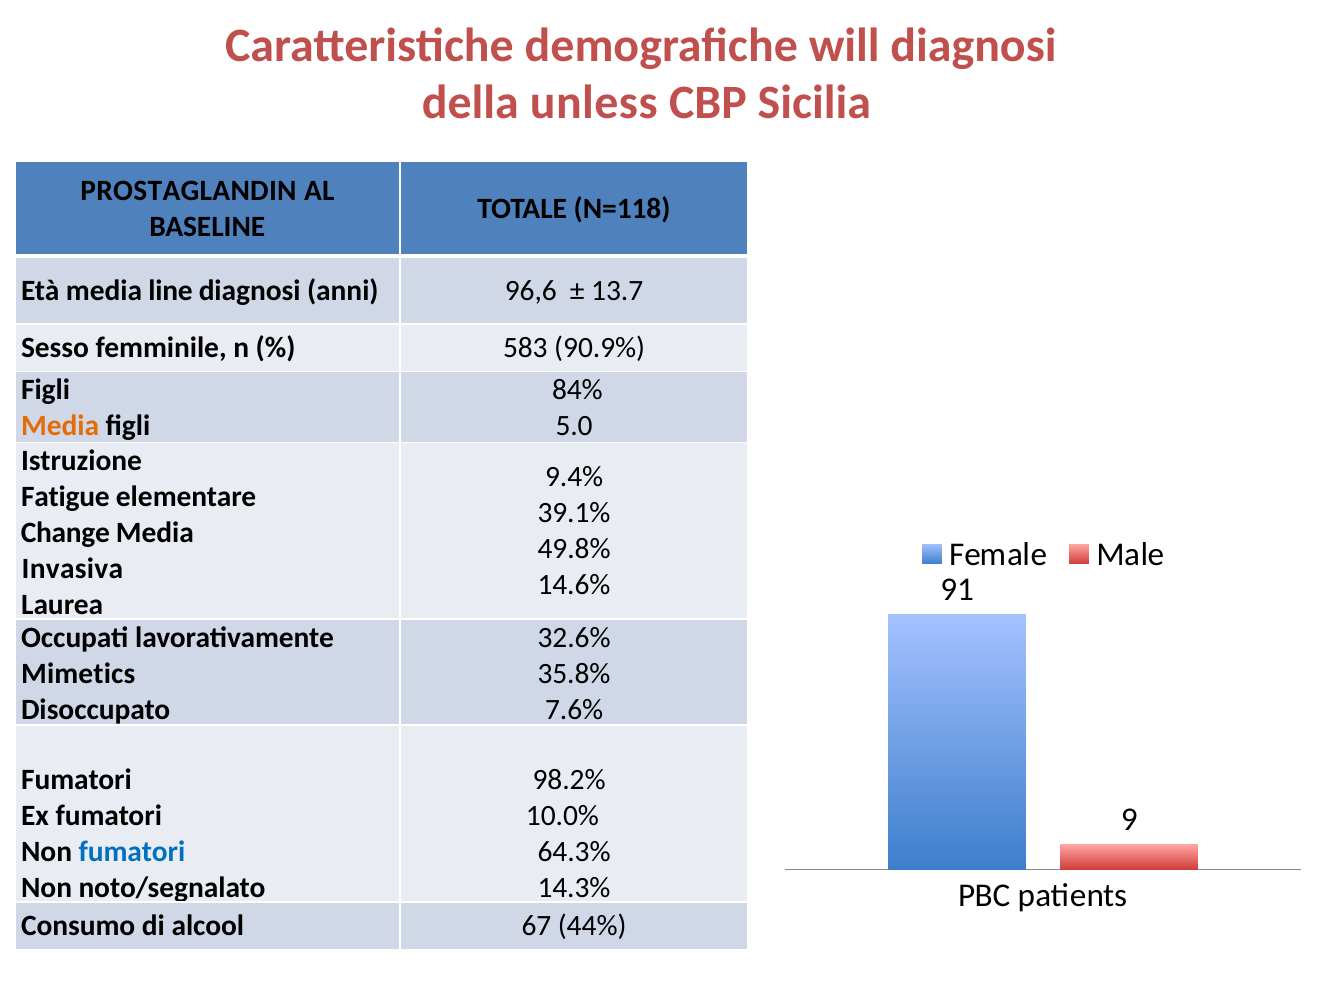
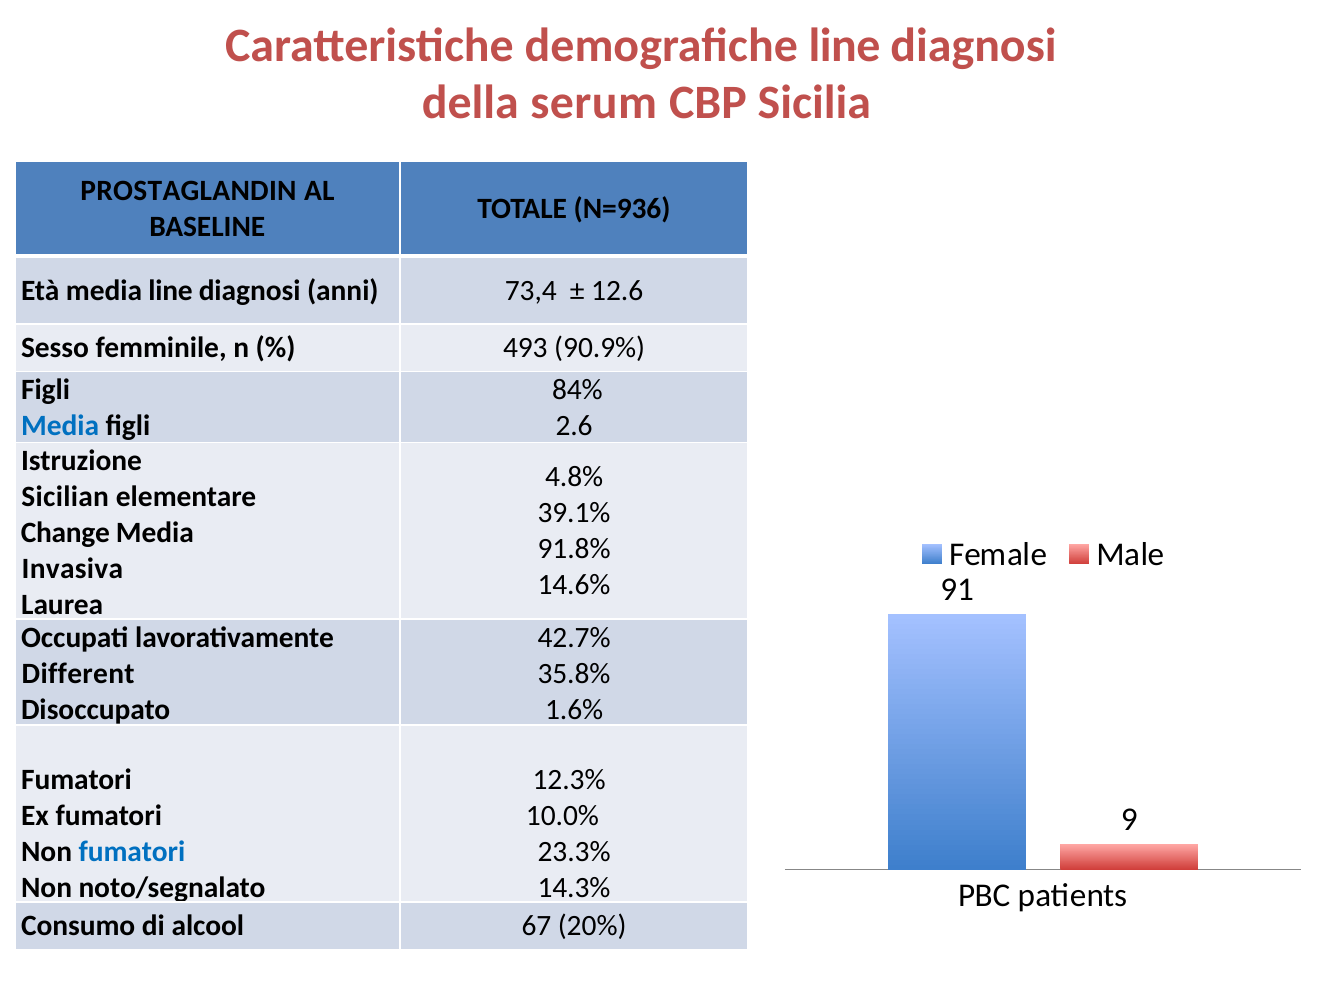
demografiche will: will -> line (844, 45)
unless: unless -> serum (594, 103)
N=118: N=118 -> N=936 (622, 209)
96,6: 96,6 -> 73,4 (531, 290)
13.7: 13.7 -> 12.6 (617, 290)
583: 583 -> 493 (525, 348)
Media colour: orange -> blue (60, 426)
5.0: 5.0 -> 2.6 (574, 426)
9.4%: 9.4% -> 4.8% (574, 477)
Fatigue: Fatigue -> Sicilian (65, 497)
49.8%: 49.8% -> 91.8% (574, 549)
32.6%: 32.6% -> 42.7% (574, 638)
Mimetics: Mimetics -> Different (78, 674)
7.6%: 7.6% -> 1.6% (574, 710)
98.2%: 98.2% -> 12.3% (569, 780)
64.3%: 64.3% -> 23.3% (574, 852)
44%: 44% -> 20% (592, 926)
